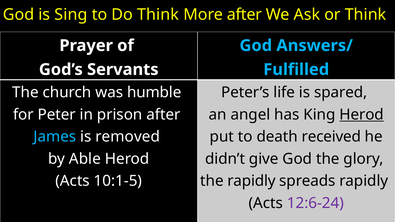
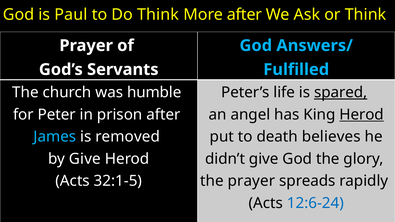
Sing: Sing -> Paul (71, 14)
spared underline: none -> present (341, 93)
received: received -> believes (331, 137)
by Able: Able -> Give (85, 159)
10:1-5: 10:1-5 -> 32:1-5 (118, 181)
the rapidly: rapidly -> prayer (251, 181)
12:6-24 colour: purple -> blue (315, 203)
